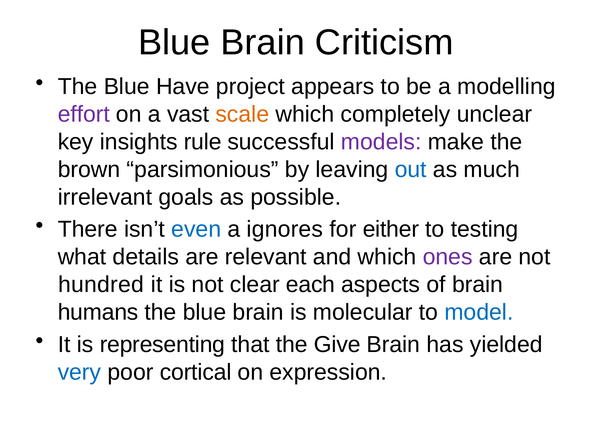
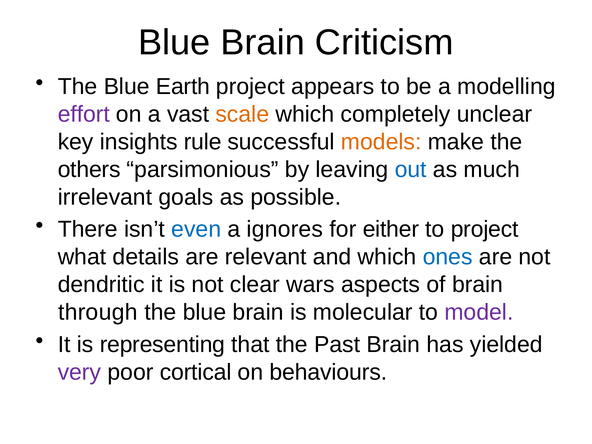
Have: Have -> Earth (183, 87)
models colour: purple -> orange (381, 142)
brown: brown -> others (89, 169)
to testing: testing -> project (485, 229)
ones colour: purple -> blue (448, 257)
hundred: hundred -> dendritic (101, 285)
each: each -> wars (310, 285)
humans: humans -> through (98, 312)
model colour: blue -> purple (479, 312)
Give: Give -> Past (337, 345)
very colour: blue -> purple (79, 372)
expression: expression -> behaviours (328, 372)
